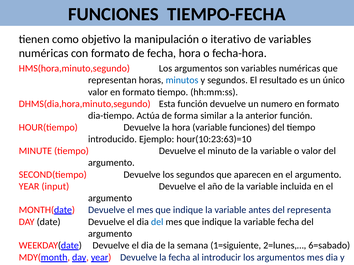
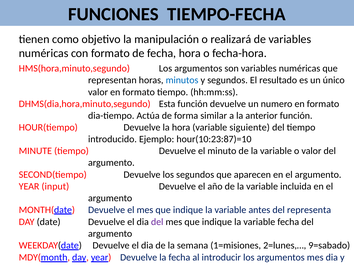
iterativo: iterativo -> realizará (231, 39)
variable funciones: funciones -> siguiente (250, 128)
hour(10:23:63)=10: hour(10:23:63)=10 -> hour(10:23:87)=10 (214, 139)
del colour: blue -> purple (157, 222)
1=siguiente: 1=siguiente -> 1=misiones (236, 246)
6=sabado: 6=sabado -> 9=sabado (329, 246)
